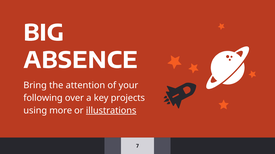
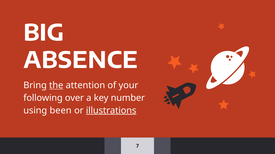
the underline: none -> present (56, 86)
projects: projects -> number (128, 98)
more: more -> been (61, 111)
